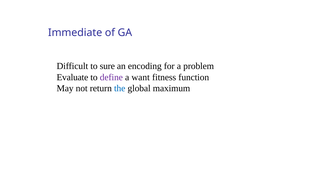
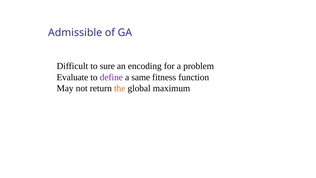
Immediate: Immediate -> Admissible (75, 33)
want: want -> same (141, 77)
the colour: blue -> orange (120, 88)
